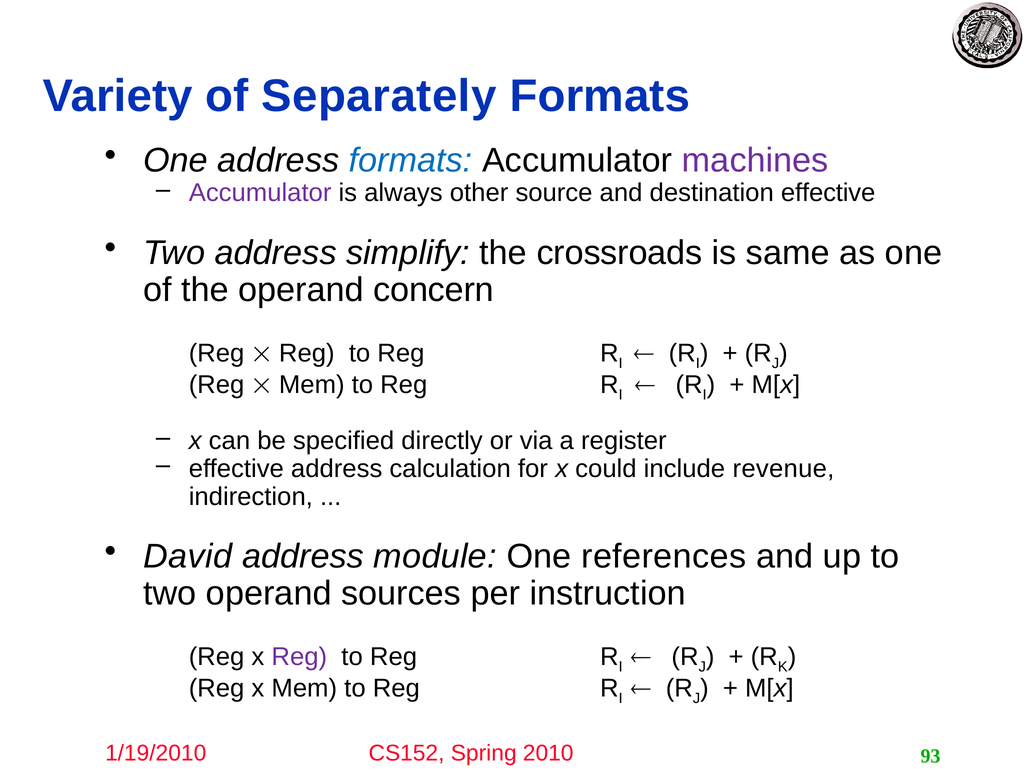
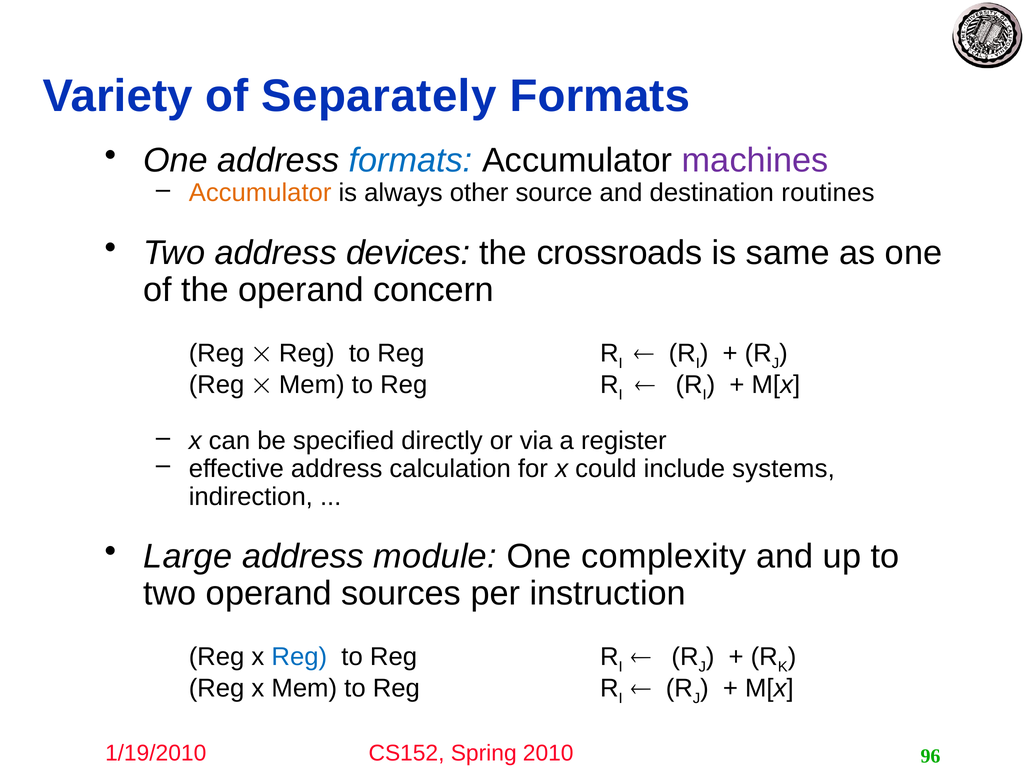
Accumulator colour: purple -> orange (260, 193)
destination effective: effective -> routines (828, 193)
simplify: simplify -> devices (408, 253)
revenue: revenue -> systems (783, 469)
David: David -> Large (188, 557)
references: references -> complexity (664, 557)
Reg colour: purple -> blue (299, 657)
93: 93 -> 96 (930, 756)
